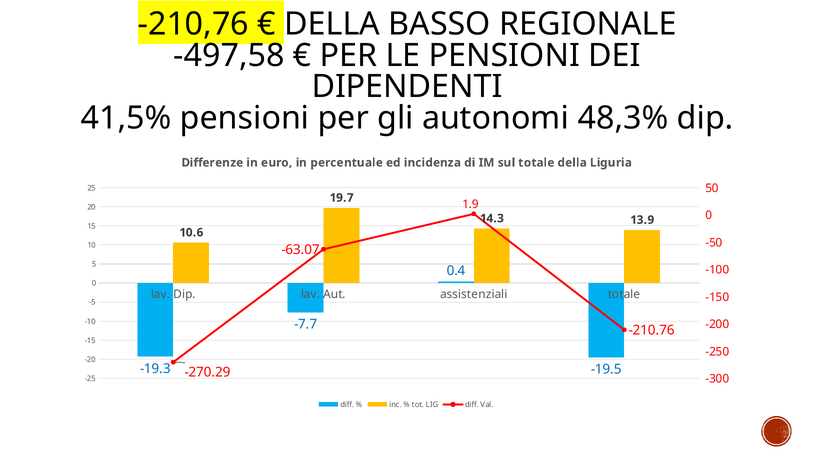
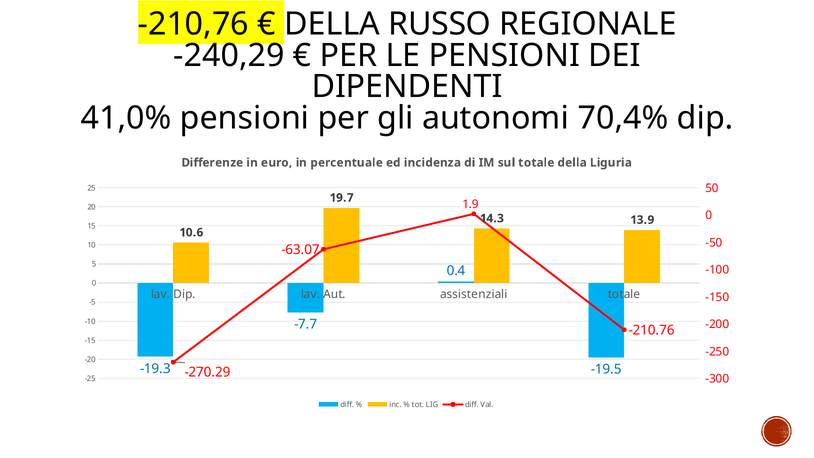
BASSO: BASSO -> RUSSO (440, 24)
-497,58: -497,58 -> -240,29 (229, 55)
41,5%: 41,5% -> 41,0% (126, 118)
48,3%: 48,3% -> 70,4% (623, 118)
